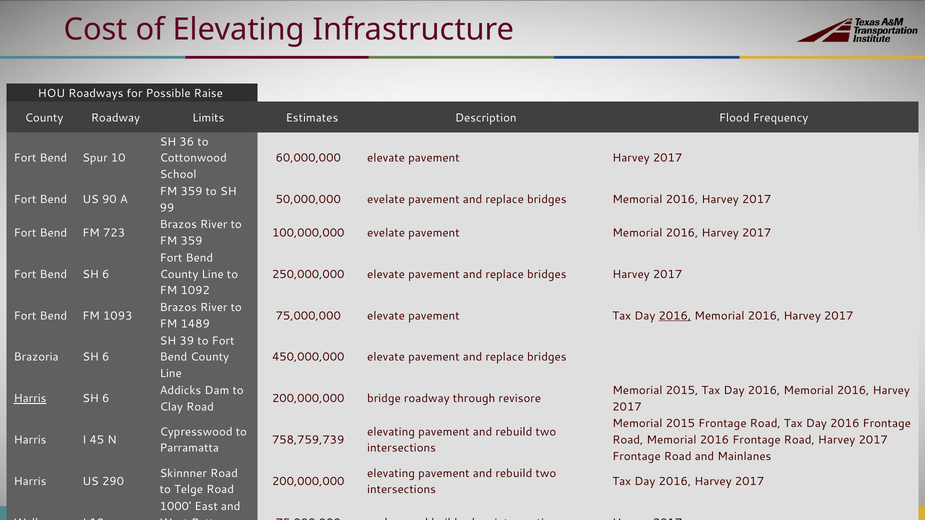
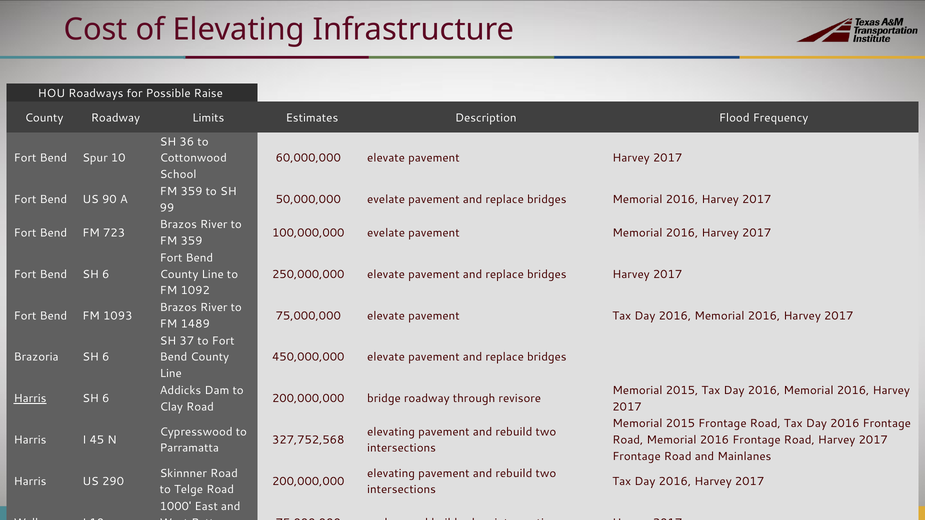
2016 underline: present -> none (675, 316)
39: 39 -> 37 (187, 341)
758,759,739: 758,759,739 -> 327,752,568 (308, 440)
